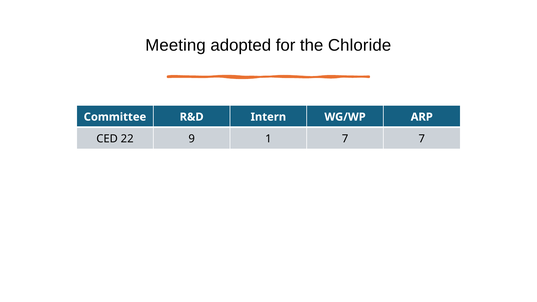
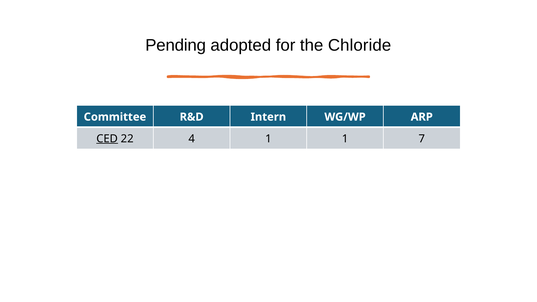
Meeting: Meeting -> Pending (176, 45)
CED underline: none -> present (107, 139)
9: 9 -> 4 (192, 139)
1 7: 7 -> 1 (345, 139)
